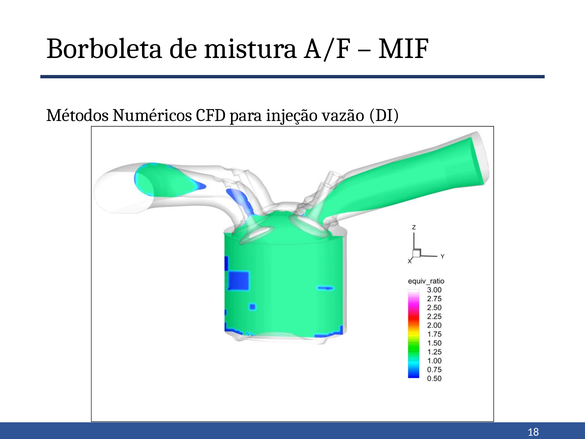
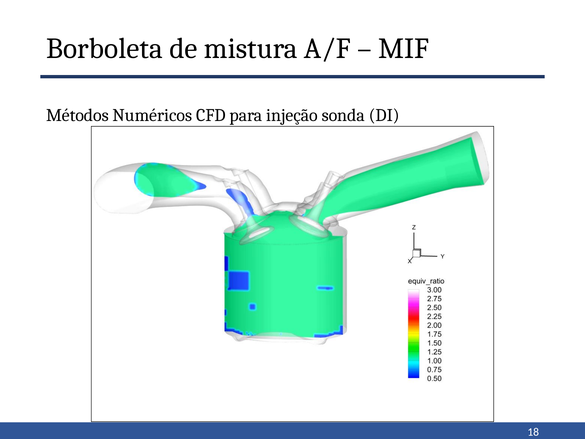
vazão: vazão -> sonda (343, 115)
